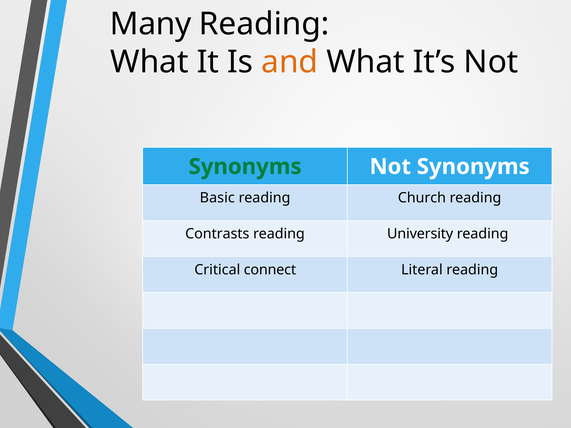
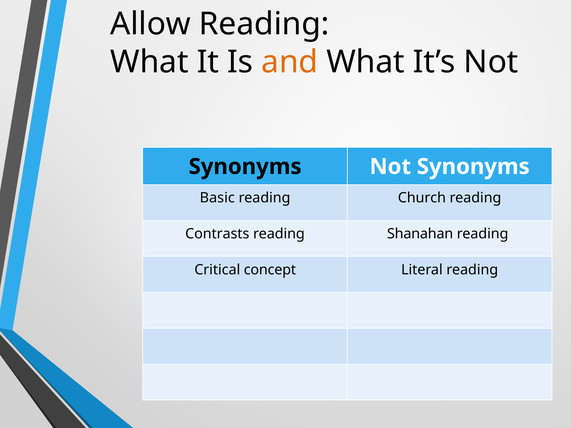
Many: Many -> Allow (151, 24)
Synonyms colour: green -> black (245, 167)
University: University -> Shanahan (420, 234)
connect: connect -> concept (270, 270)
